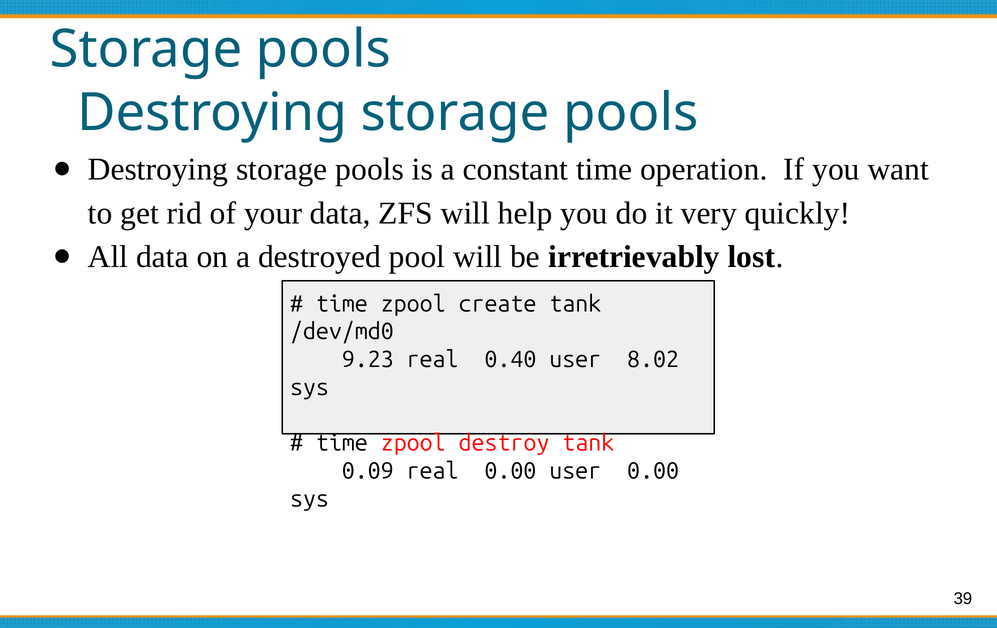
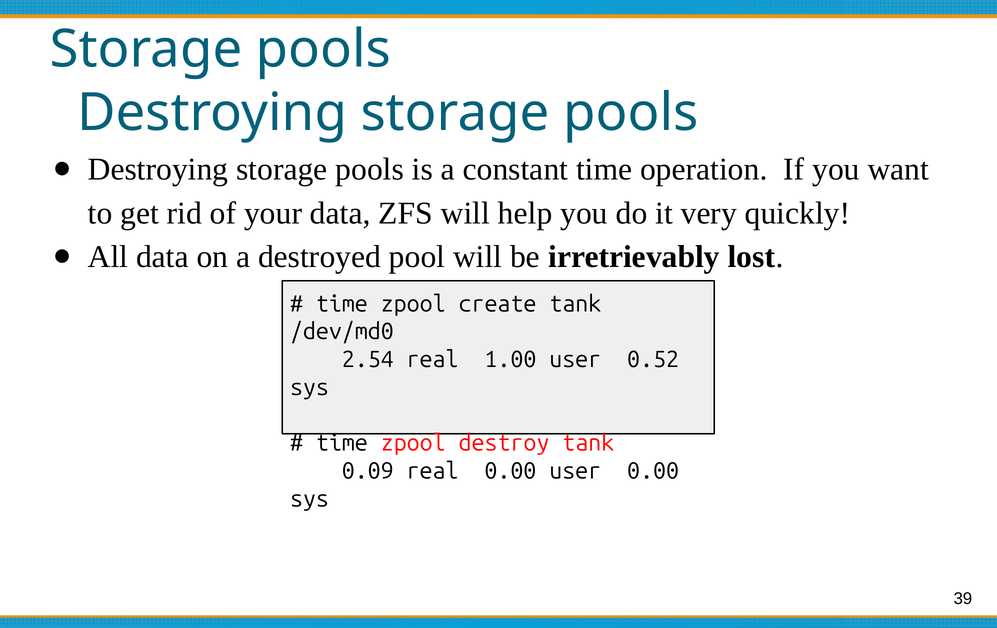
9.23: 9.23 -> 2.54 (368, 360)
0.40: 0.40 -> 1.00 (510, 360)
8.02: 8.02 -> 0.52 (653, 360)
